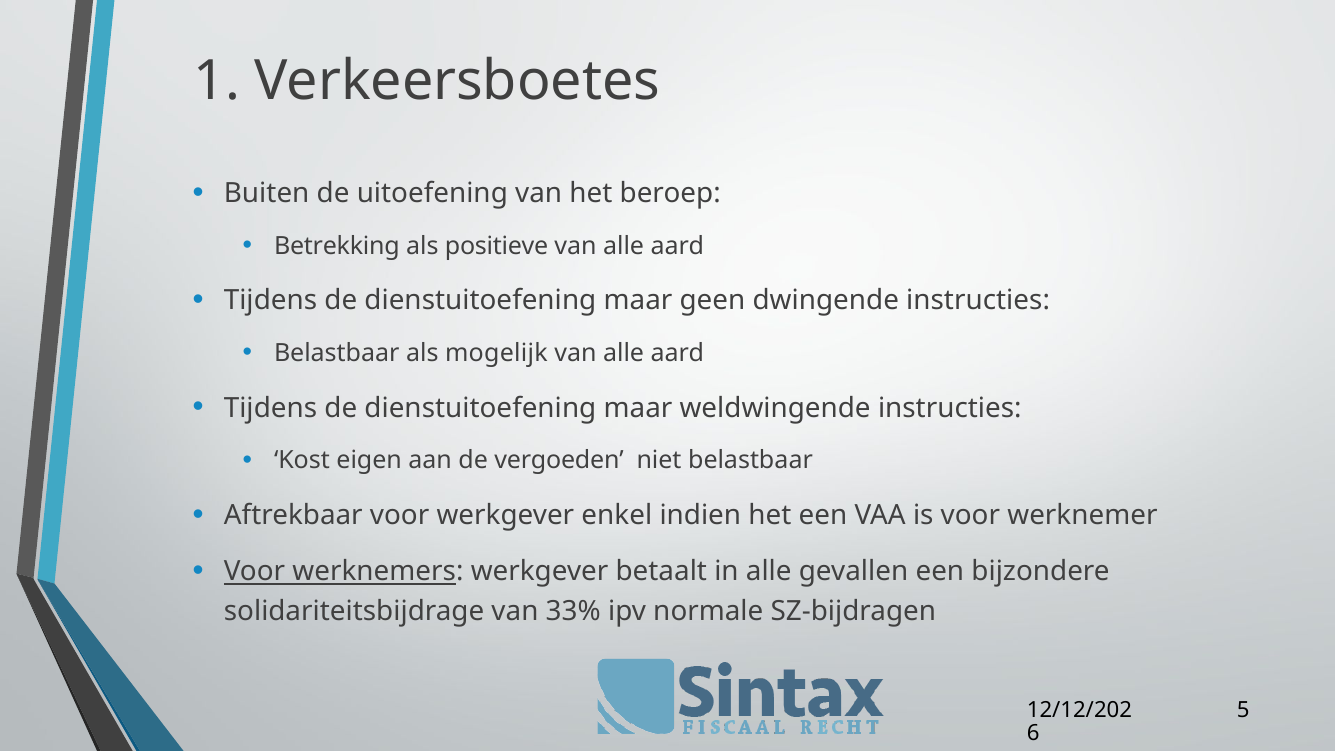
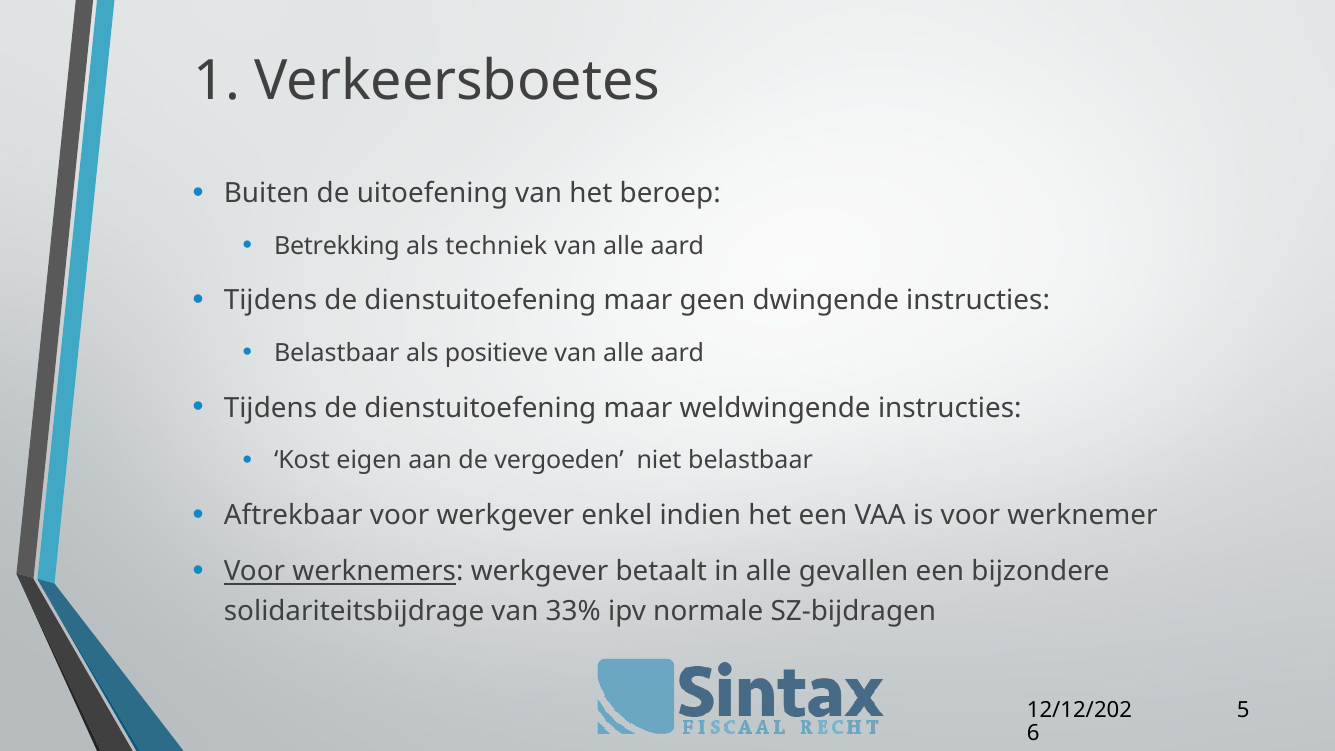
positieve: positieve -> techniek (496, 246)
mogelijk: mogelijk -> positieve (497, 353)
